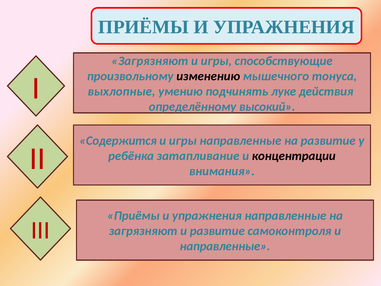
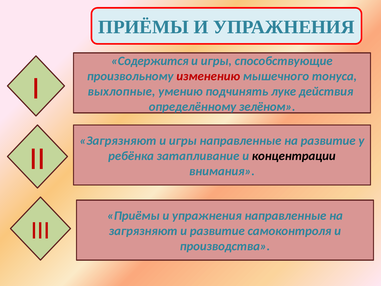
Загрязняют: Загрязняют -> Содержится (150, 61)
изменению colour: black -> red (208, 76)
высокий: высокий -> зелёном (267, 107)
Содержится: Содержится -> Загрязняют (118, 141)
направленные: направленные -> производства (225, 246)
